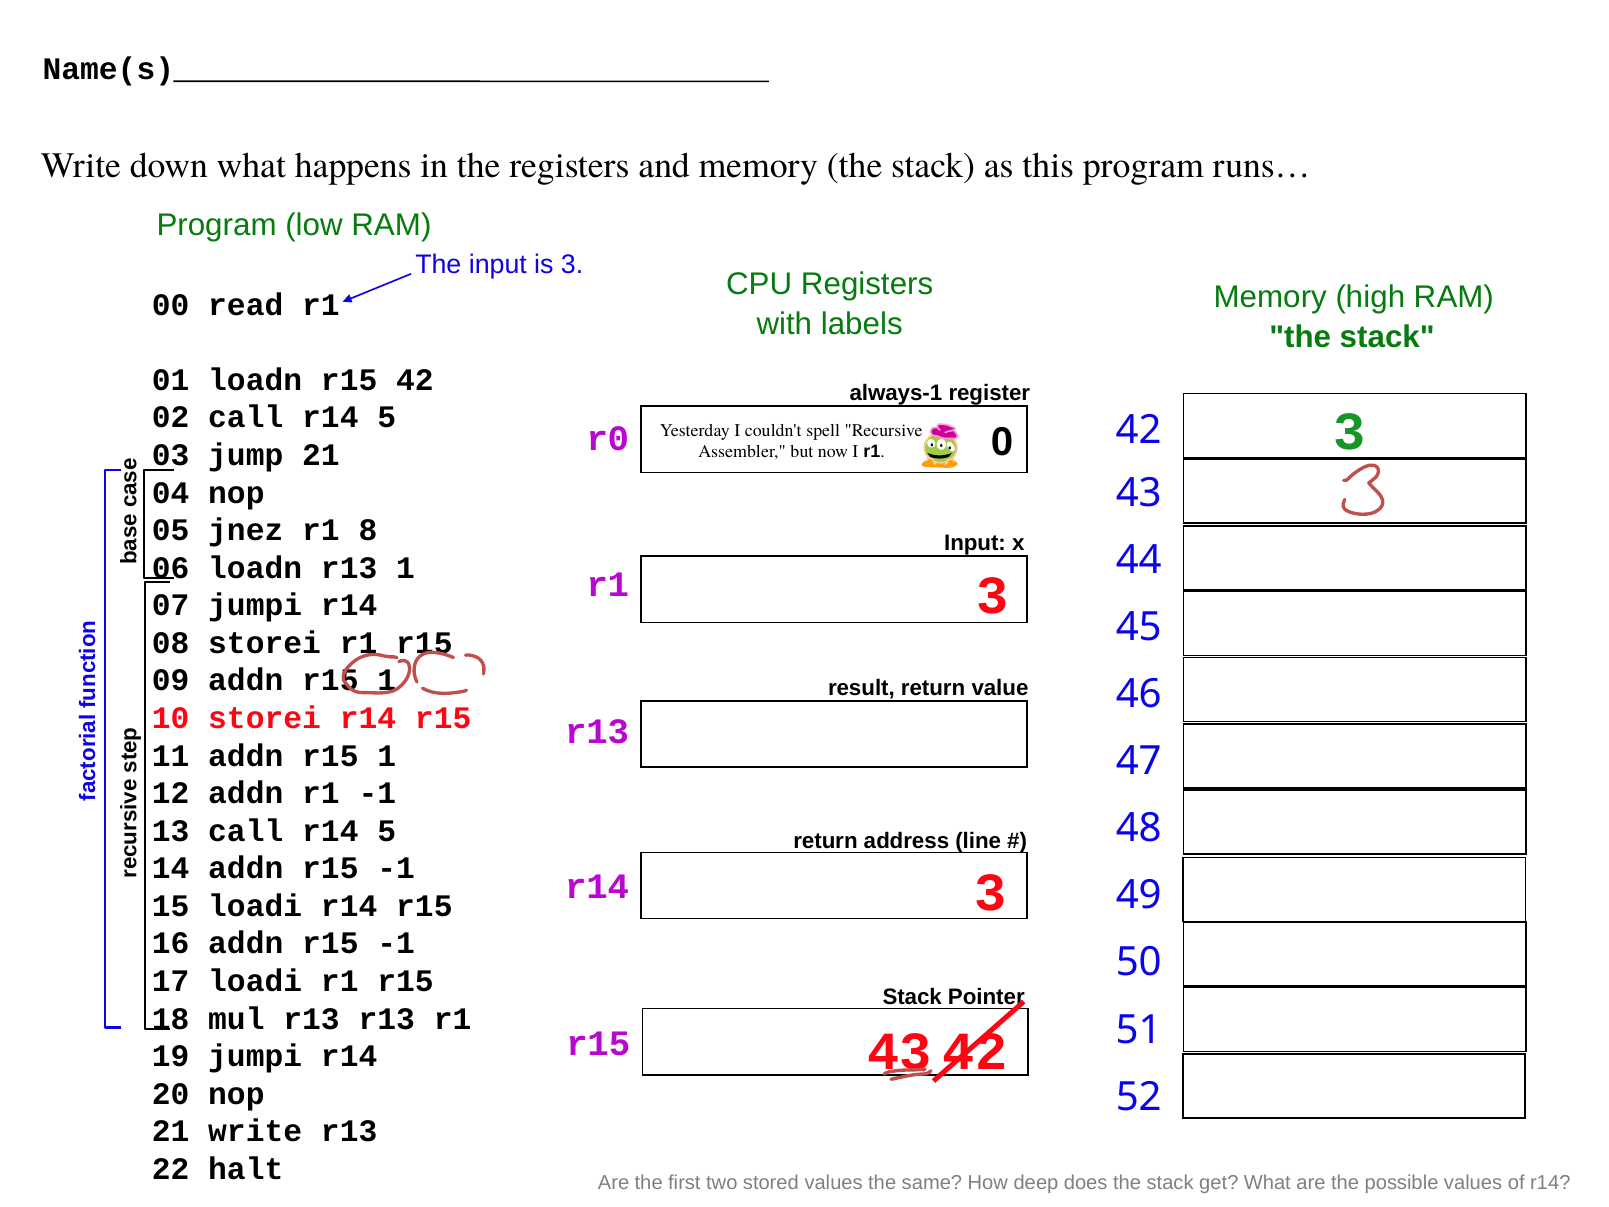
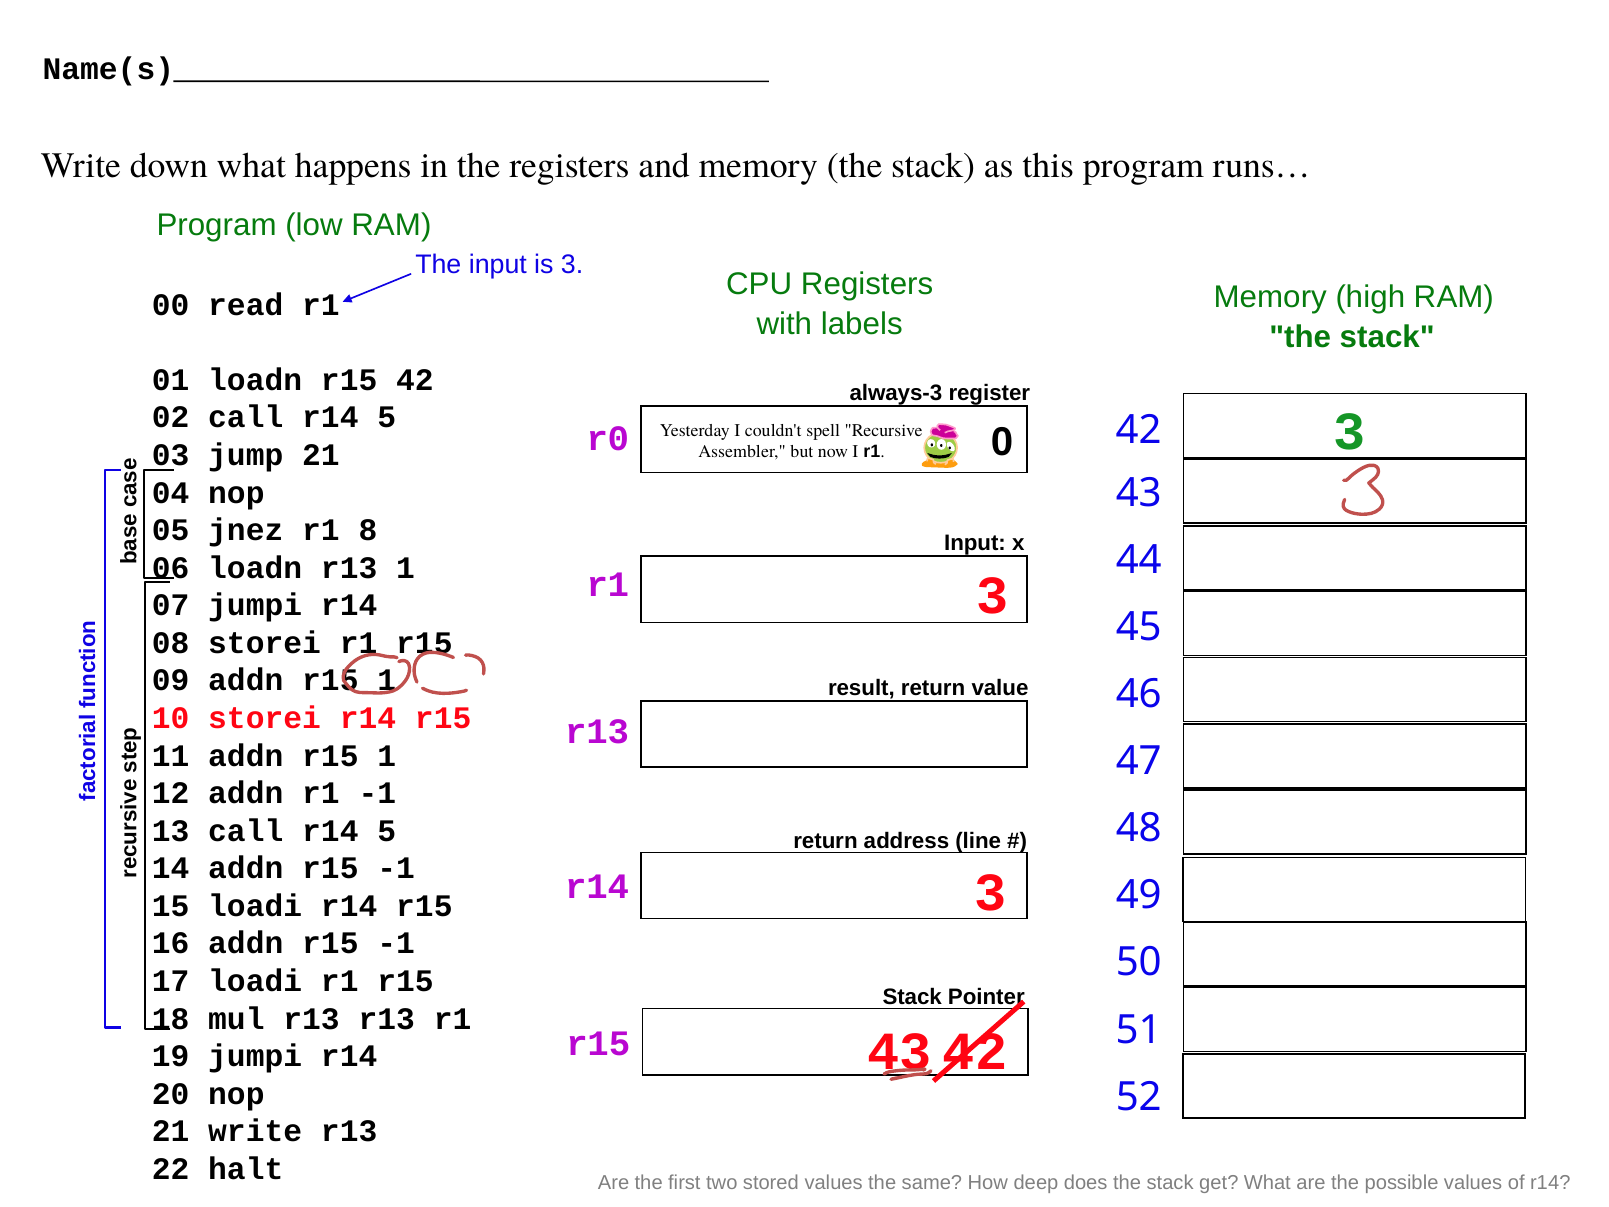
always-1: always-1 -> always-3 (896, 393)
